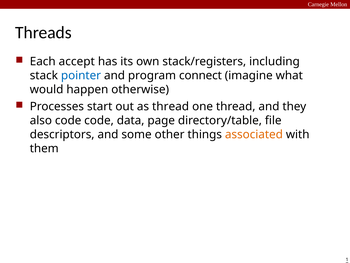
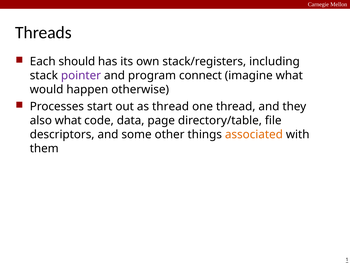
accept: accept -> should (77, 61)
pointer colour: blue -> purple (81, 75)
also code: code -> what (68, 120)
